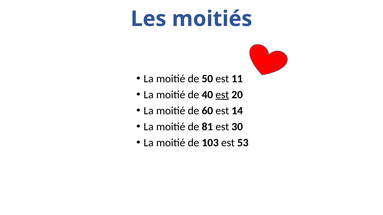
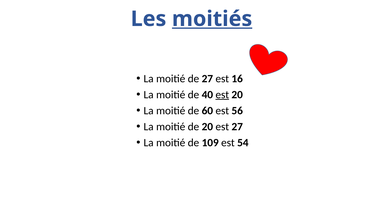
moitiés underline: none -> present (212, 19)
de 50: 50 -> 27 (207, 79)
11: 11 -> 16 (237, 79)
14: 14 -> 56 (237, 111)
de 81: 81 -> 20 (207, 127)
est 30: 30 -> 27 (237, 127)
103: 103 -> 109 (210, 143)
53: 53 -> 54 (243, 143)
